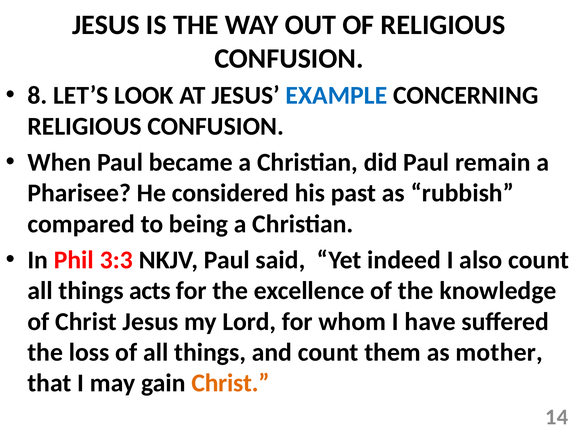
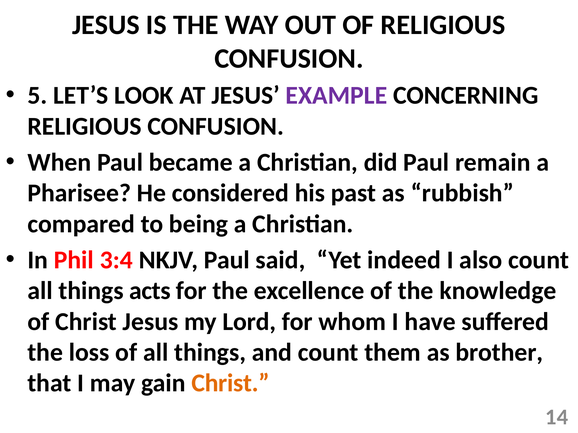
8: 8 -> 5 (37, 96)
EXAMPLE colour: blue -> purple (336, 96)
3:3: 3:3 -> 3:4 (116, 260)
mother: mother -> brother (499, 353)
